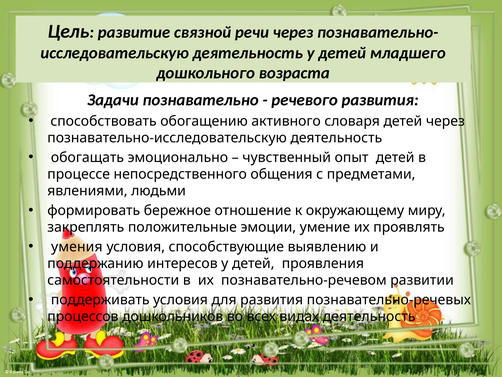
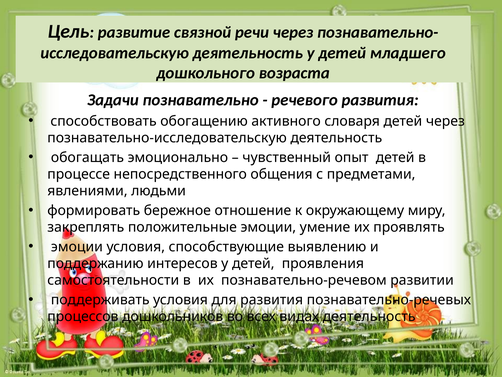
умения: умения -> эмоции (77, 247)
